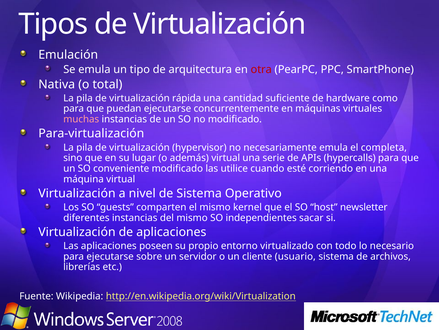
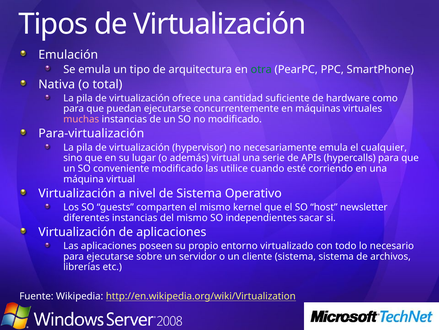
otra colour: red -> green (261, 69)
rápida: rápida -> ofrece (187, 98)
completa: completa -> cualquier (384, 147)
cliente usuario: usuario -> sistema (295, 256)
